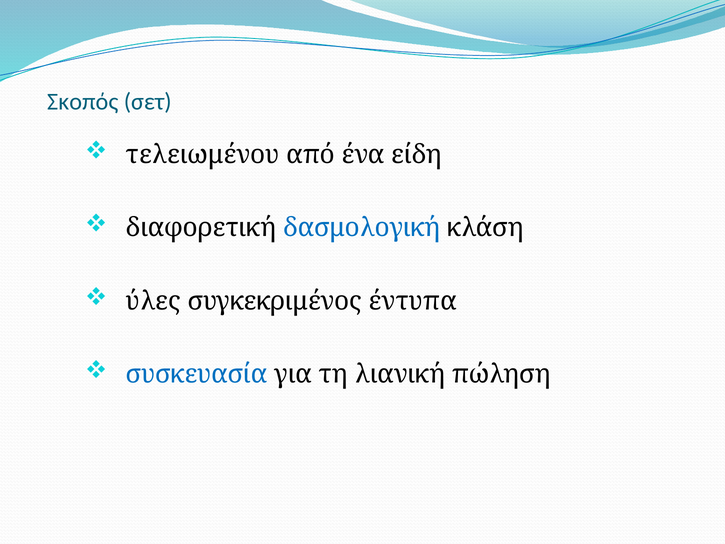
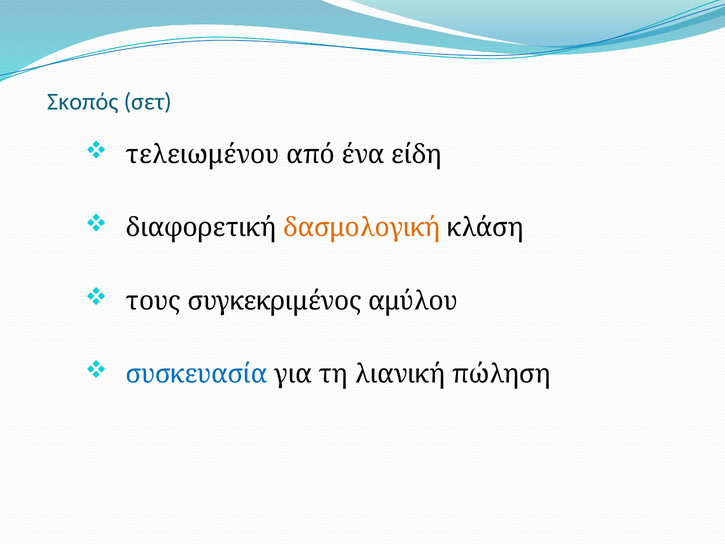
δασμολογική colour: blue -> orange (362, 228)
ύλες: ύλες -> τους (153, 301)
έντυπα: έντυπα -> αμύλου (413, 301)
